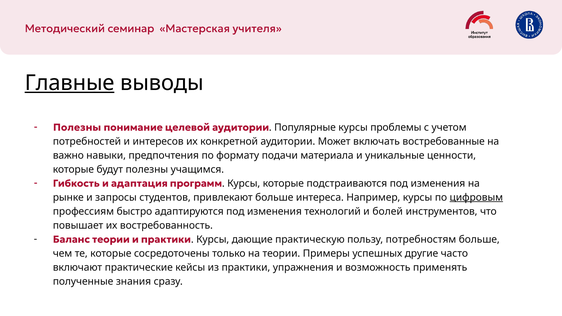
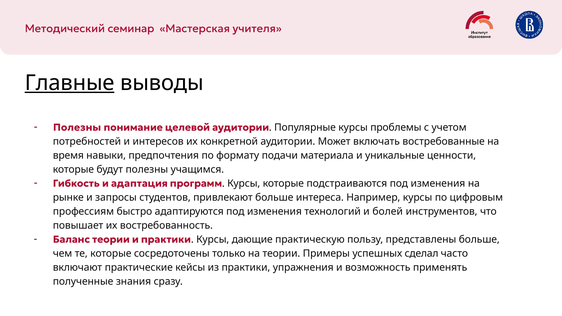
важно: важно -> время (68, 155)
цифровым underline: present -> none (476, 197)
потребностям: потребностям -> представлены (421, 239)
другие: другие -> сделал (422, 253)
